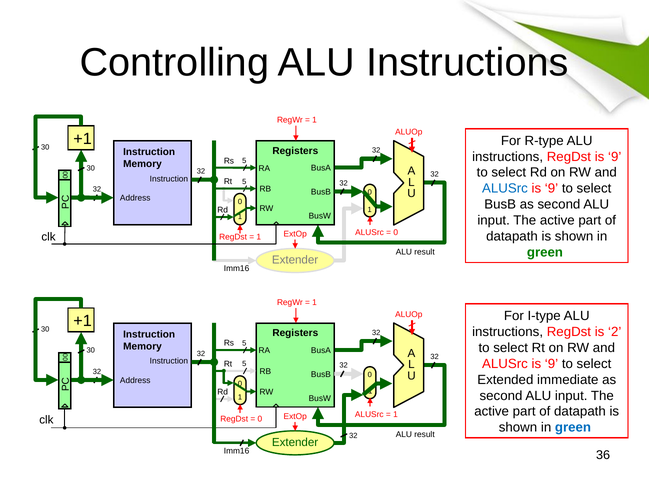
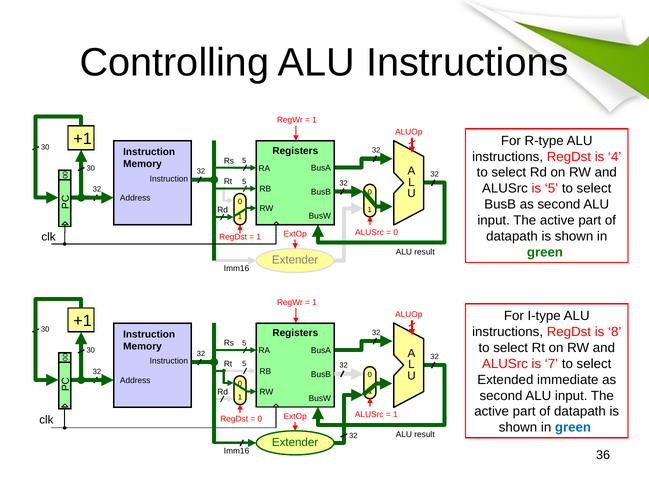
RegDst is 9: 9 -> 4 (615, 157)
ALUSrc colour: blue -> black (505, 188)
9: 9 -> 5 (551, 188)
2: 2 -> 8 (615, 332)
9: 9 -> 7 (551, 364)
